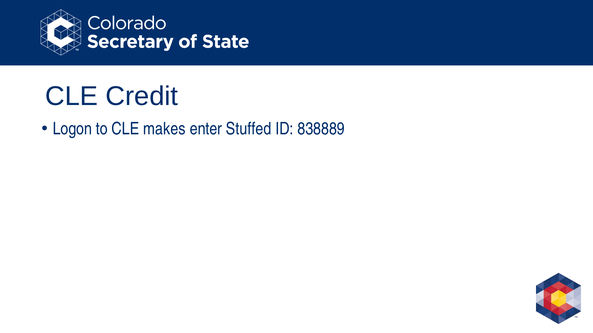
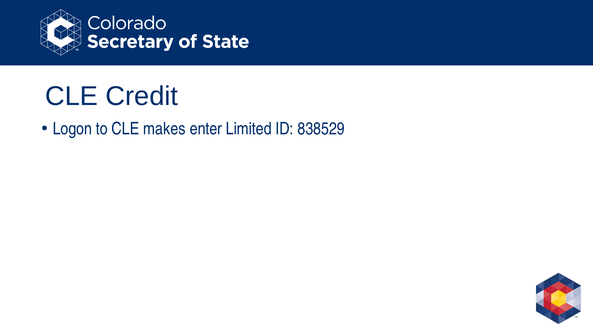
Stuffed: Stuffed -> Limited (249, 129)
838889: 838889 -> 838529 (321, 129)
